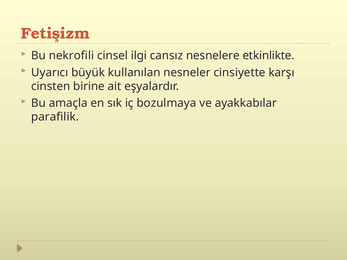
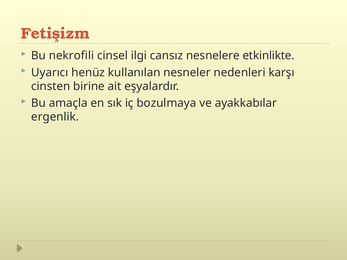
büyük: büyük -> henüz (88, 73)
cinsiyette: cinsiyette -> nedenleri (240, 73)
parafilik: parafilik -> ergenlik (55, 117)
